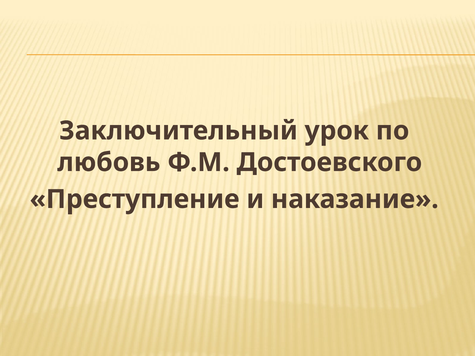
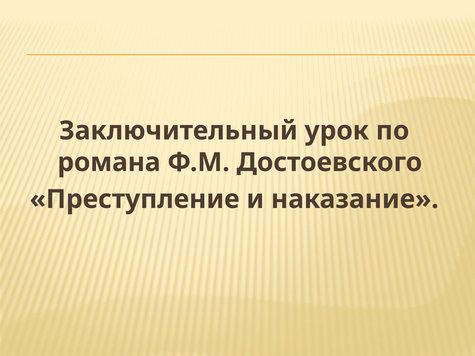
любовь: любовь -> романа (109, 162)
